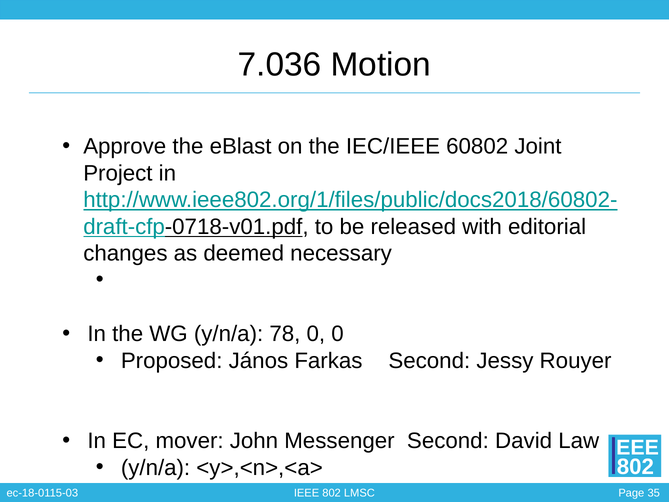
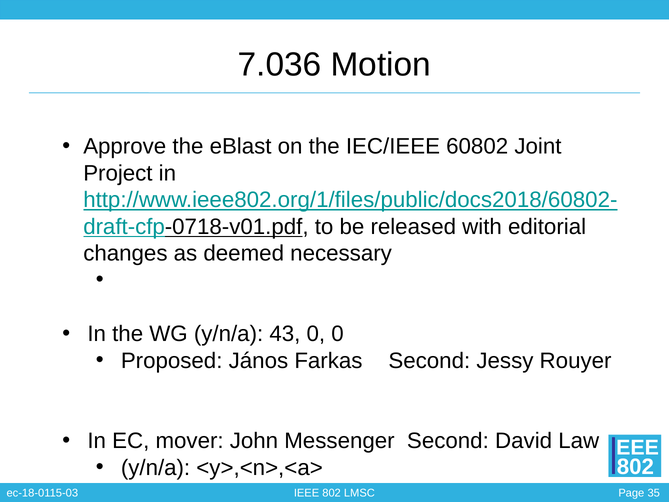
78: 78 -> 43 (285, 334)
